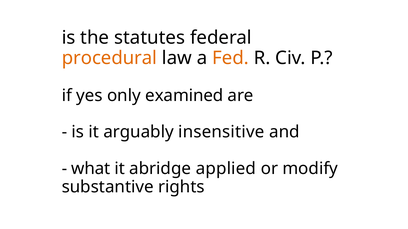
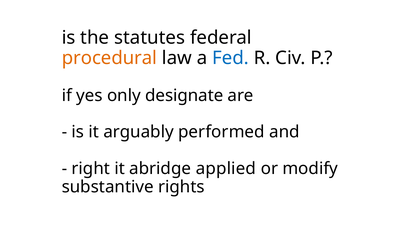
Fed colour: orange -> blue (230, 58)
examined: examined -> designate (184, 96)
insensitive: insensitive -> performed (221, 132)
what: what -> right (91, 169)
